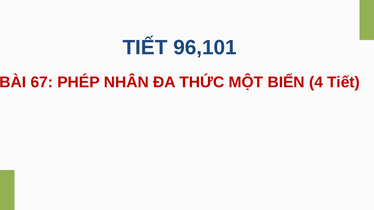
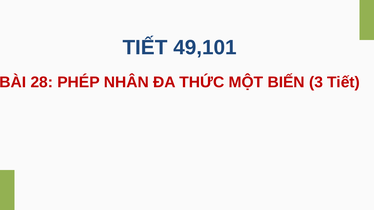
96,101: 96,101 -> 49,101 (205, 48)
67: 67 -> 28 (42, 82)
4: 4 -> 3 (316, 82)
